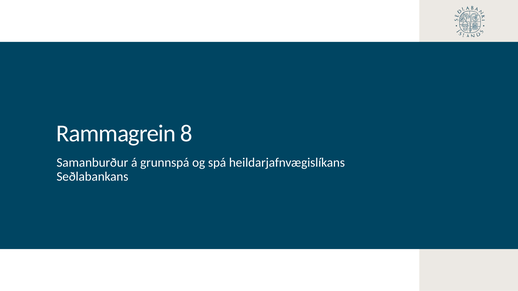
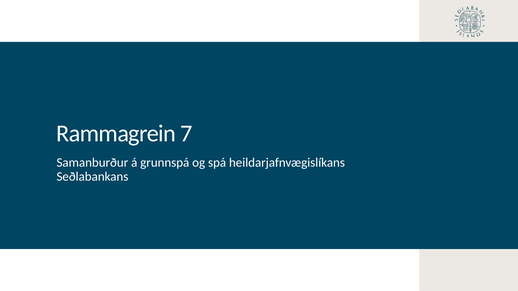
8: 8 -> 7 (186, 134)
